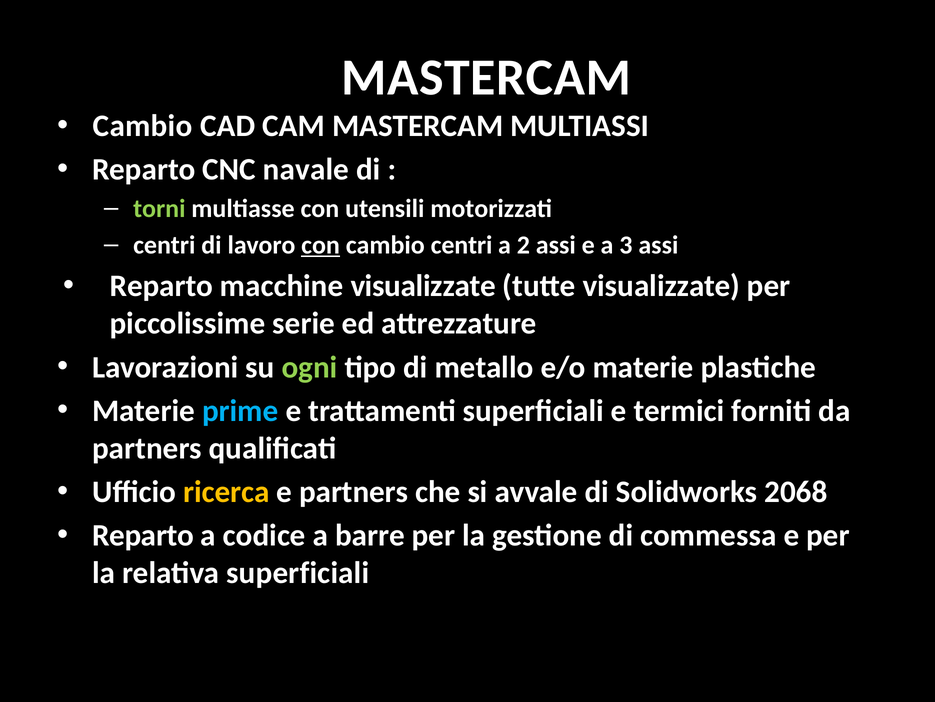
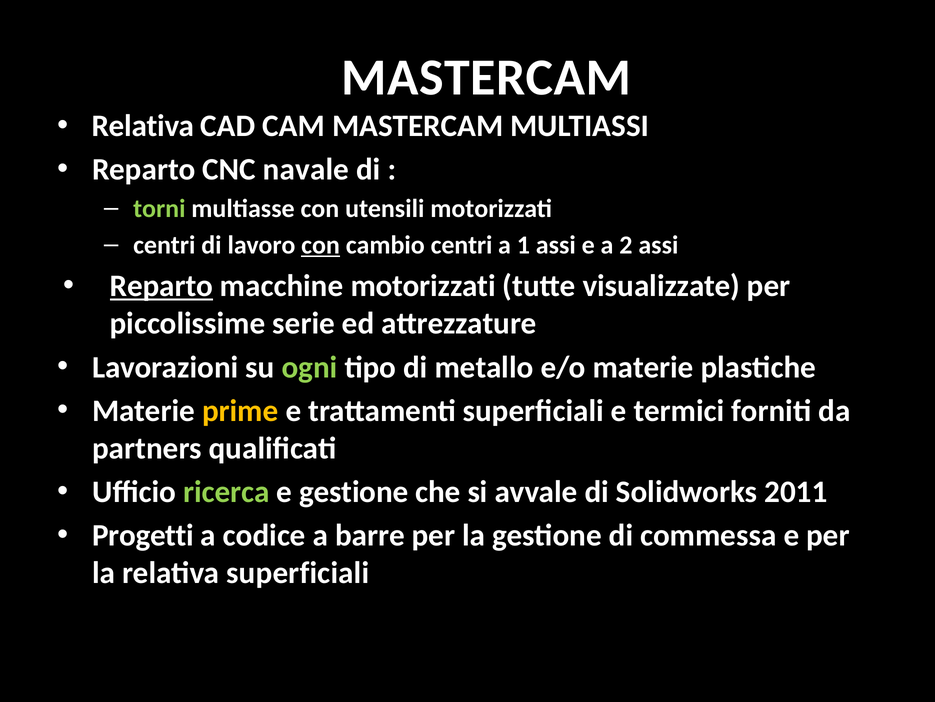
Cambio: Cambio -> Relativa (143, 126)
2: 2 -> 1 (523, 245)
3: 3 -> 2 (626, 245)
Reparto underline: none -> present (161, 286)
macchine visualizzate: visualizzate -> motorizzati (423, 286)
prime colour: light blue -> yellow (240, 410)
ricerca colour: yellow -> light green (226, 491)
e partners: partners -> gestione (354, 491)
2068: 2068 -> 2011 (796, 491)
Reparto: Reparto -> Progetti (143, 535)
